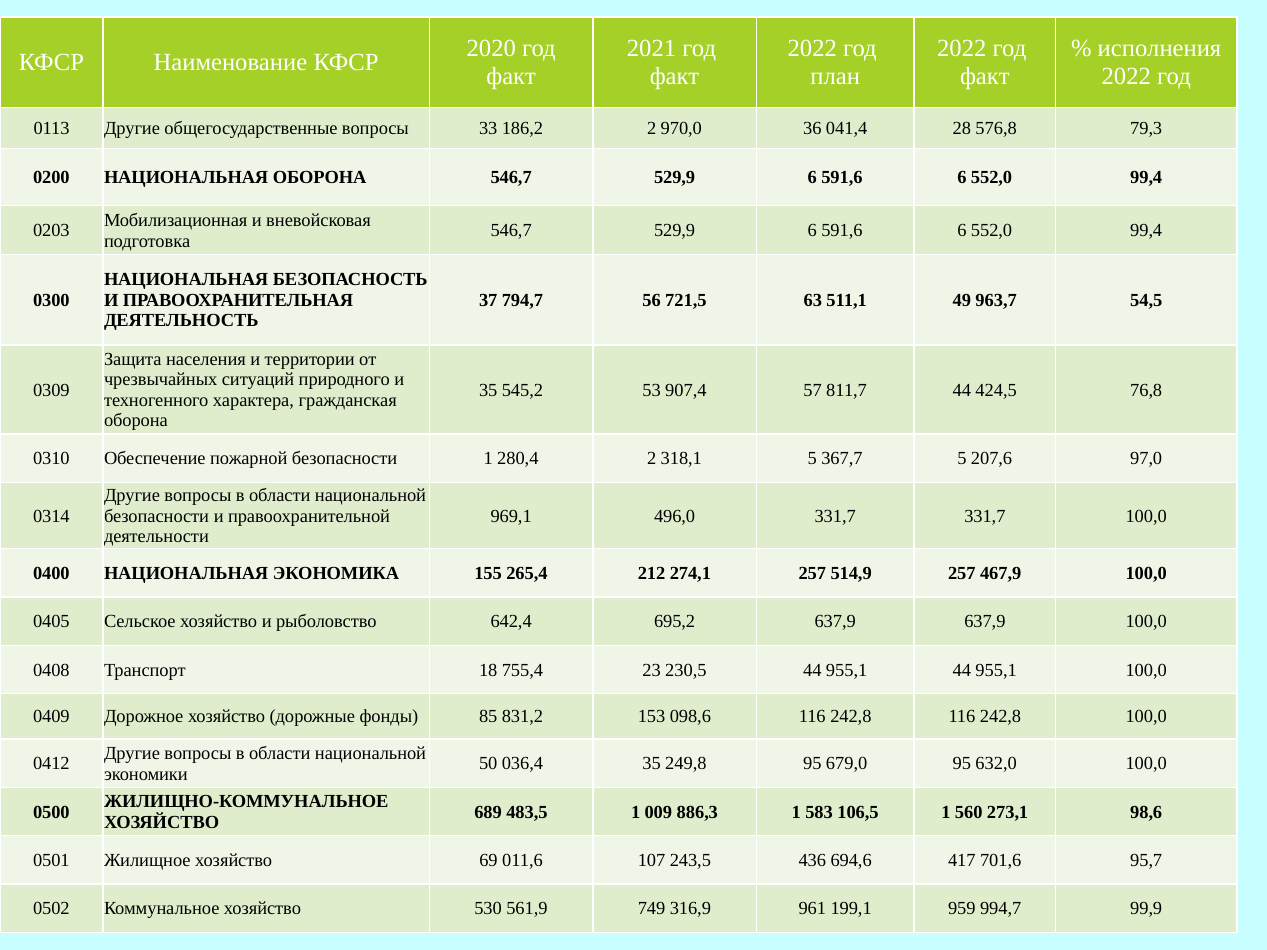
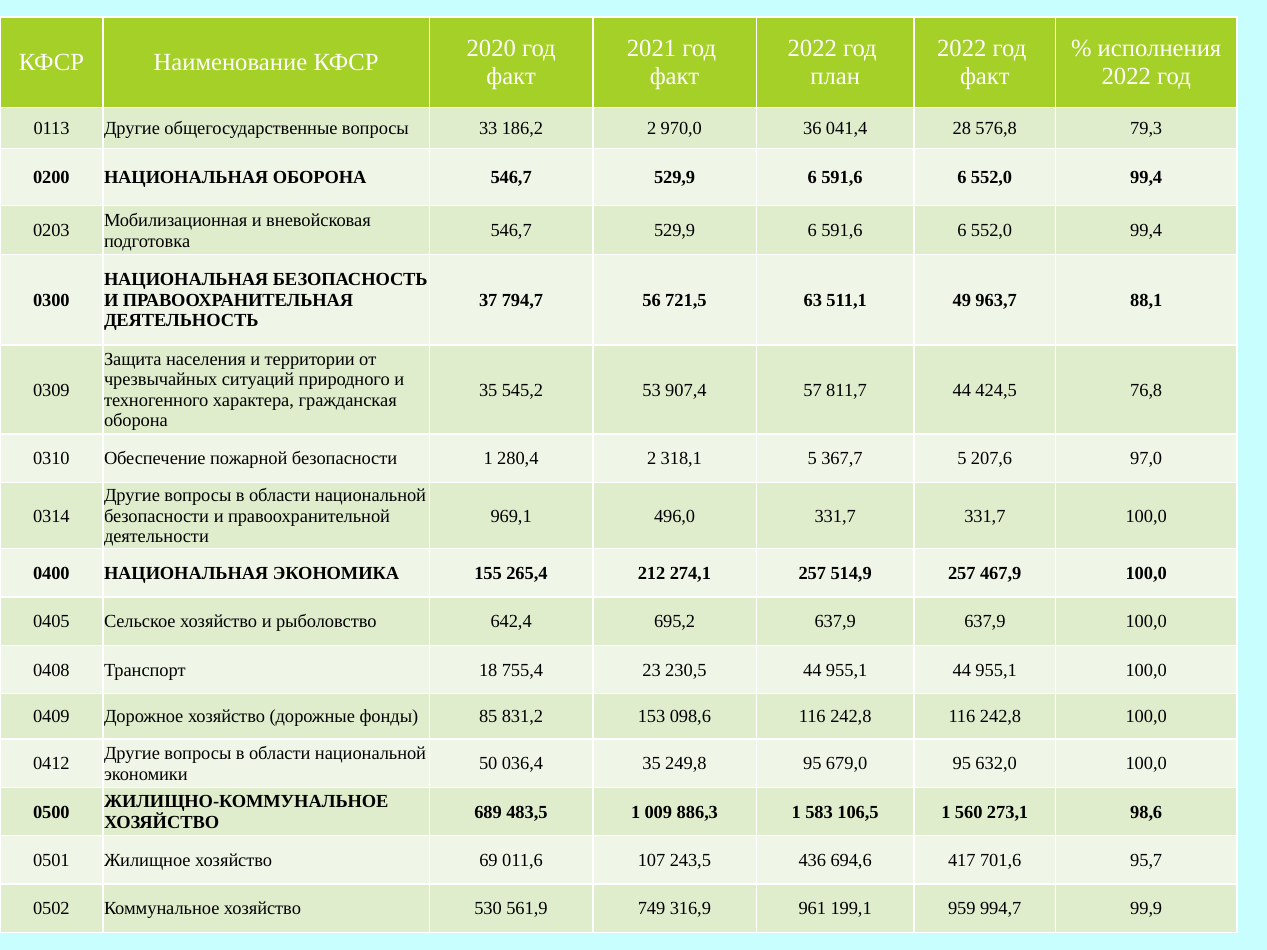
54,5: 54,5 -> 88,1 (1146, 300)
